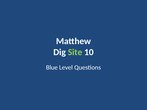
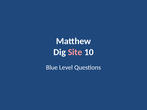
Site colour: light green -> pink (75, 52)
